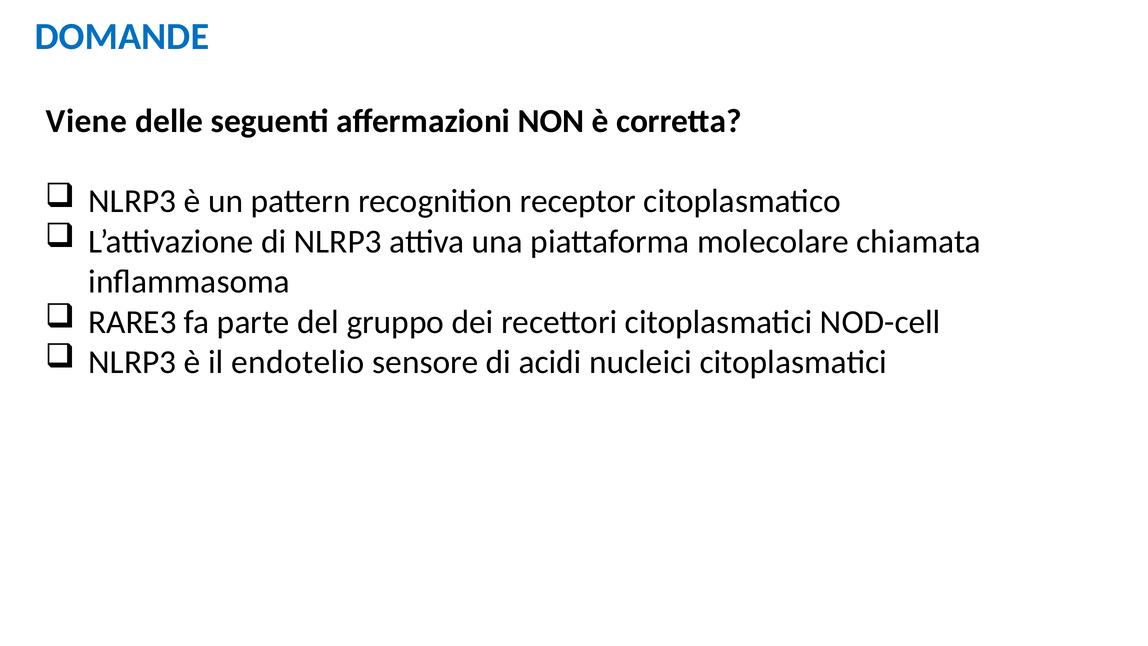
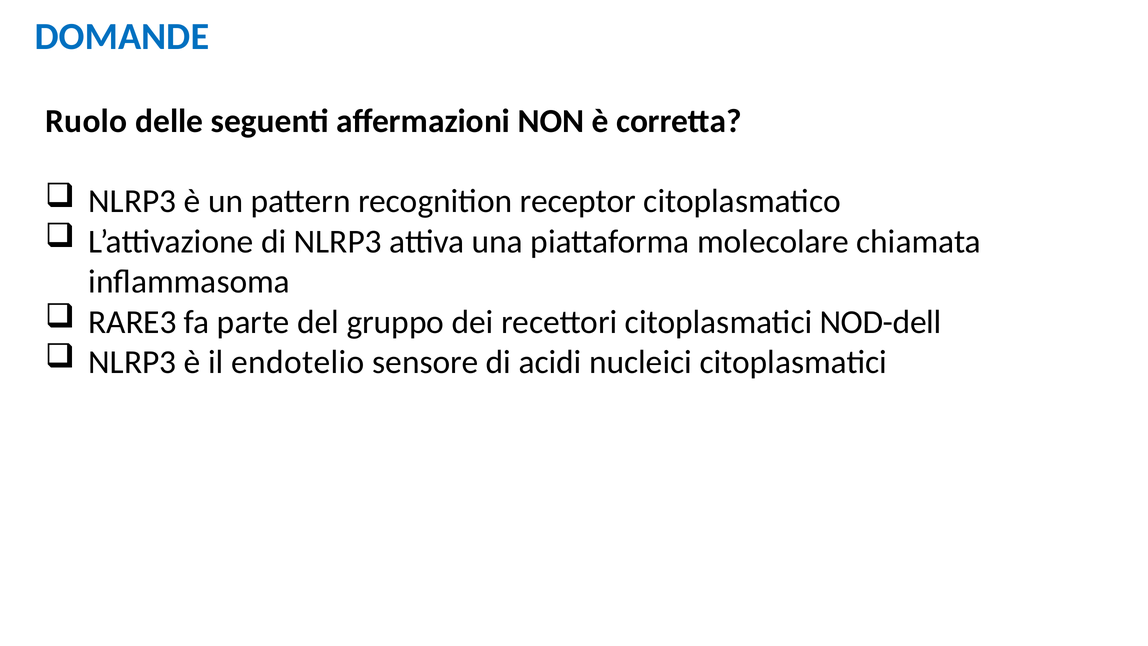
Viene: Viene -> Ruolo (86, 121)
NOD-cell: NOD-cell -> NOD-dell (880, 322)
